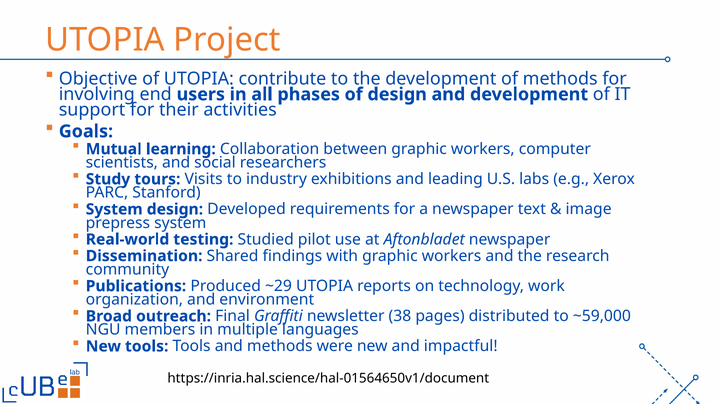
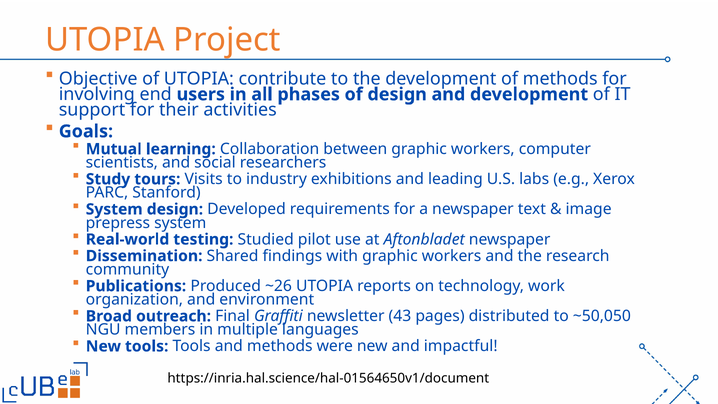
~29: ~29 -> ~26 (278, 286)
38: 38 -> 43 (400, 316)
~59,000: ~59,000 -> ~50,050 (602, 316)
